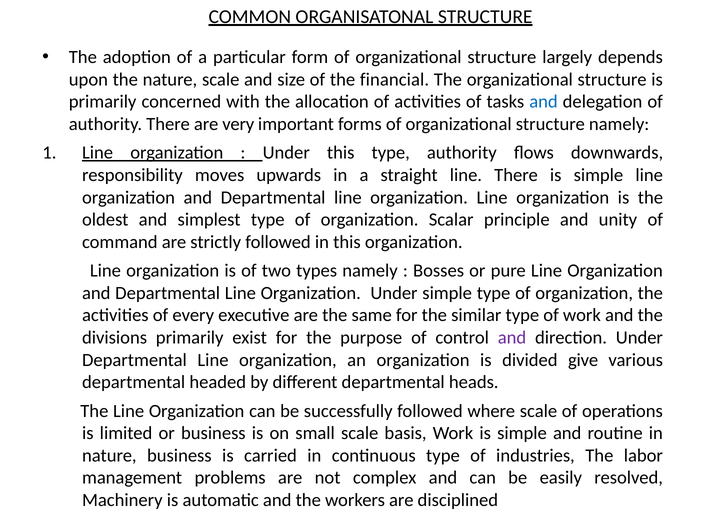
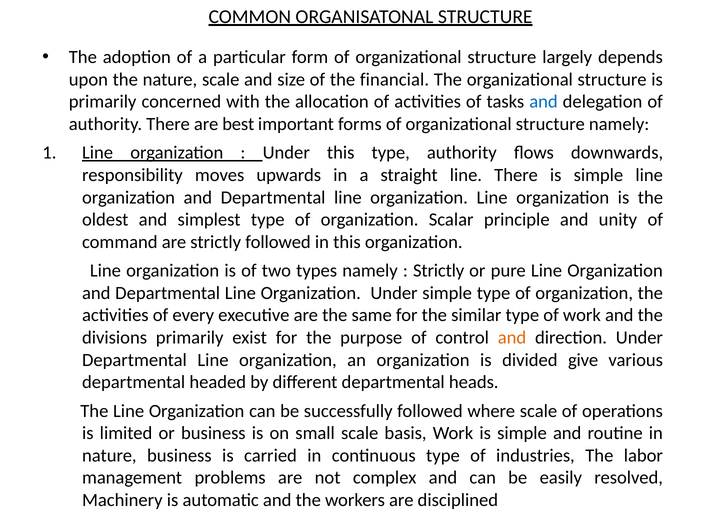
very: very -> best (238, 124)
Bosses: Bosses -> Strictly (439, 271)
and colour: purple -> orange (512, 338)
